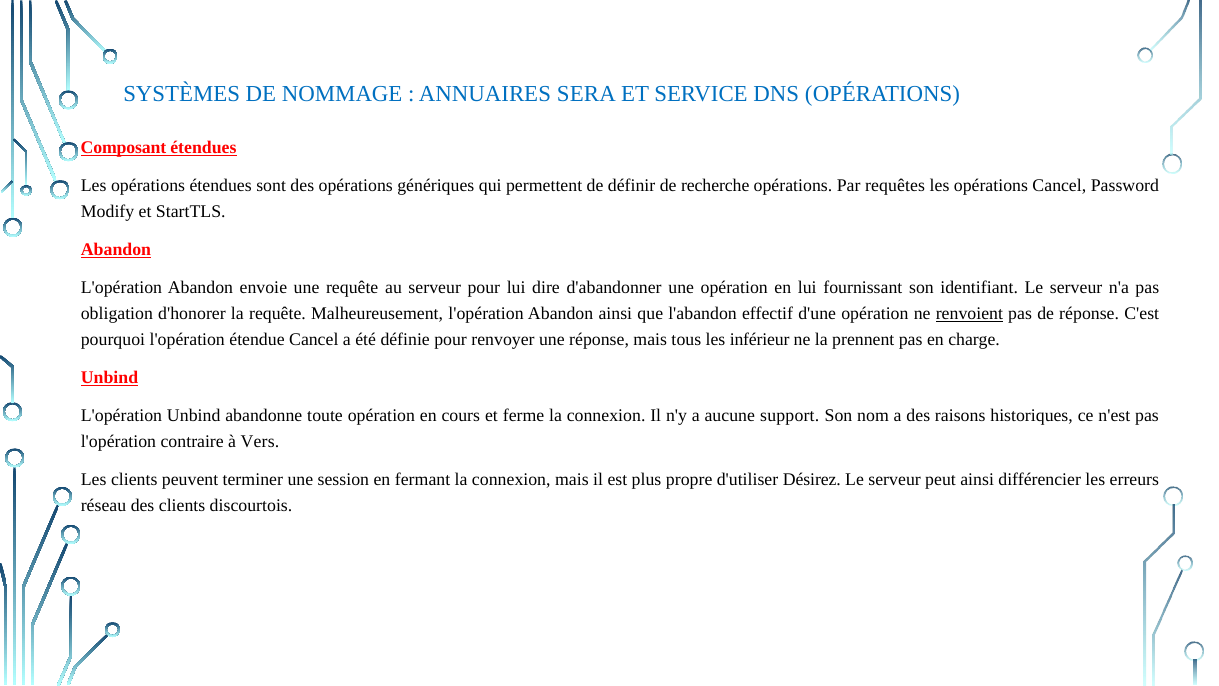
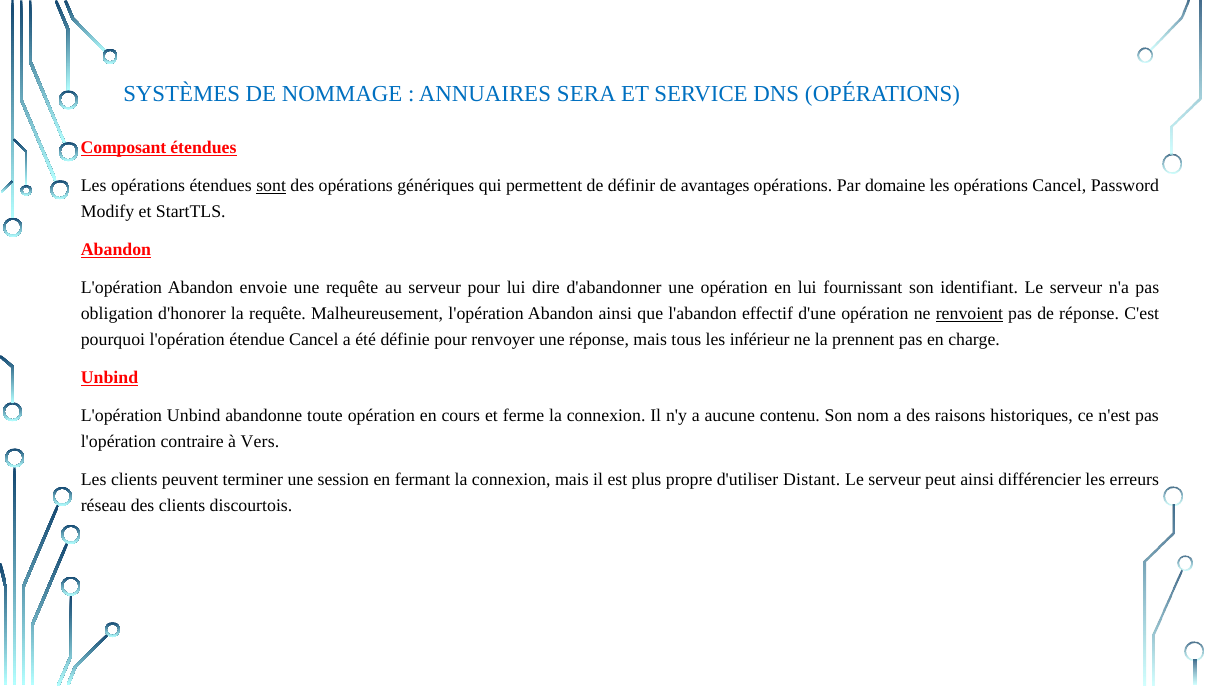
sont underline: none -> present (271, 186)
recherche: recherche -> avantages (715, 186)
requêtes: requêtes -> domaine (895, 186)
support: support -> contenu (790, 416)
Désirez: Désirez -> Distant (812, 479)
